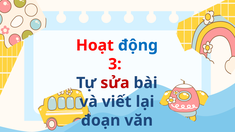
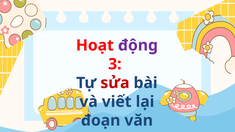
động colour: blue -> purple (138, 45)
